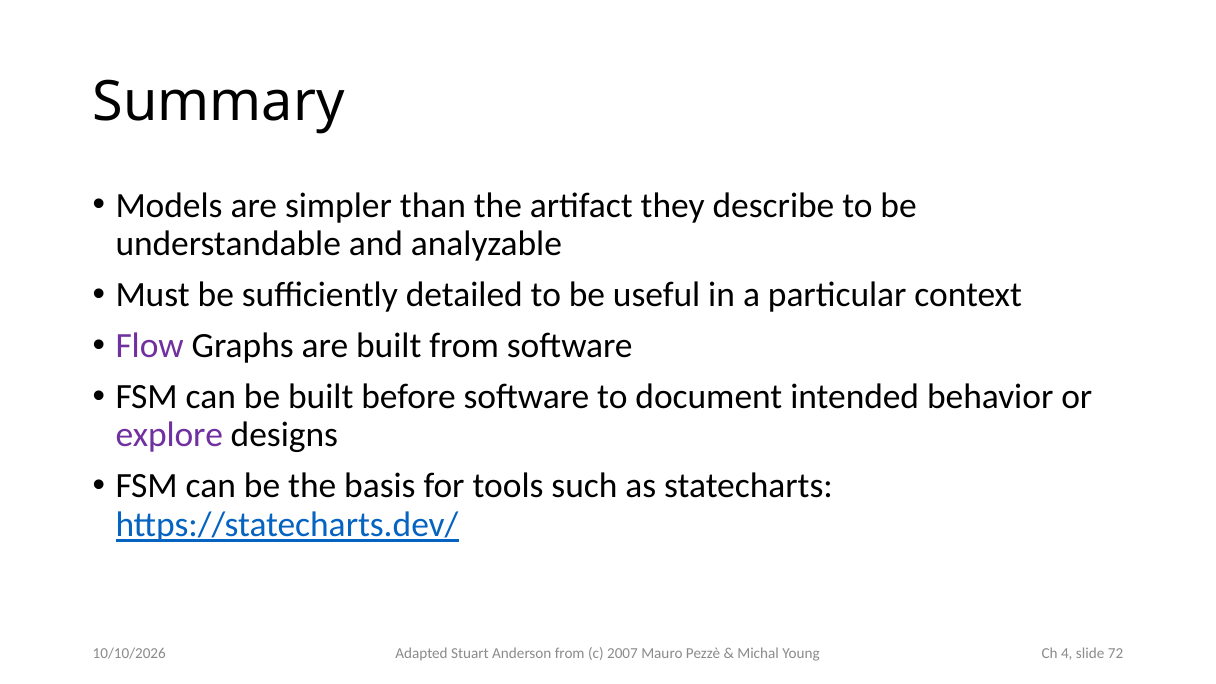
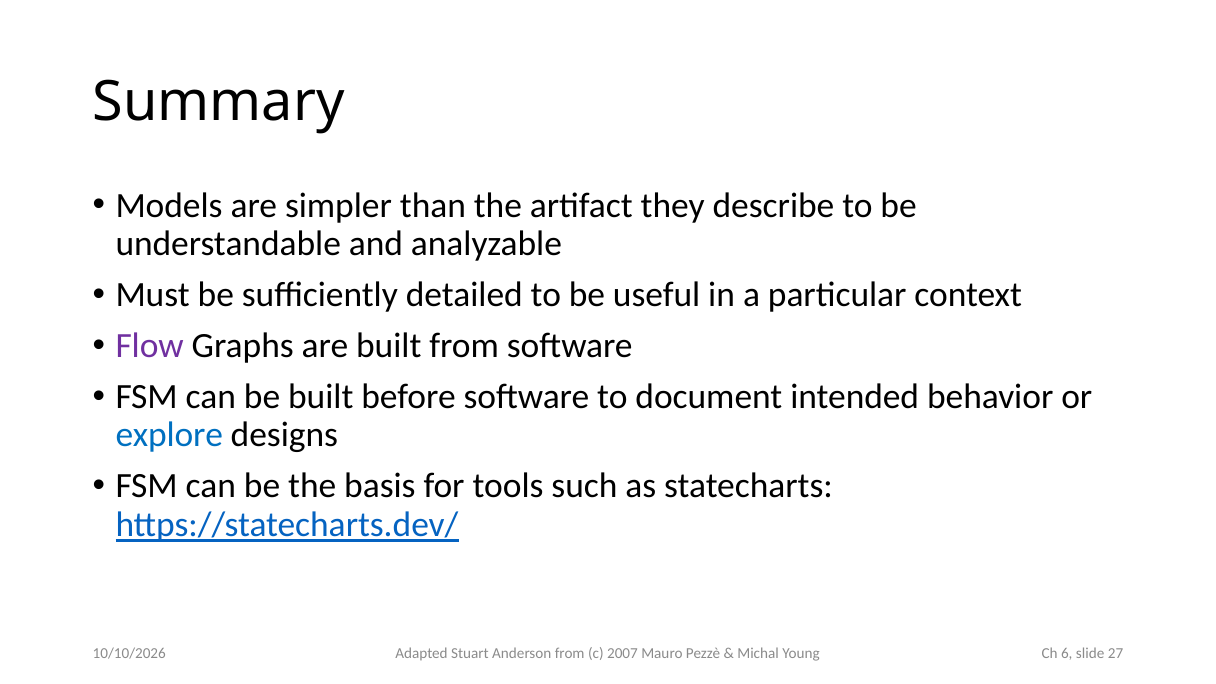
explore colour: purple -> blue (169, 435)
4: 4 -> 6 (1067, 653)
72: 72 -> 27 (1116, 653)
